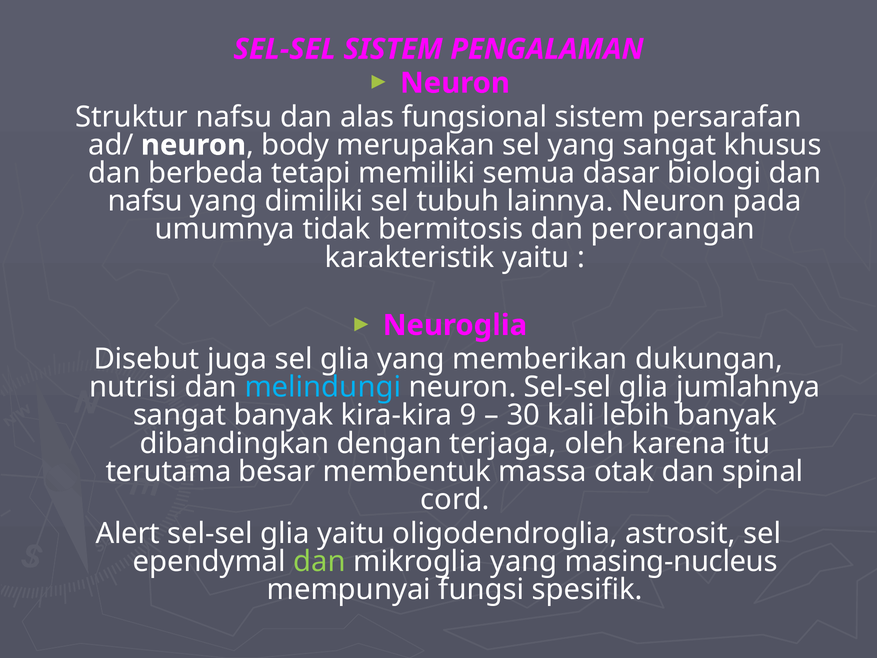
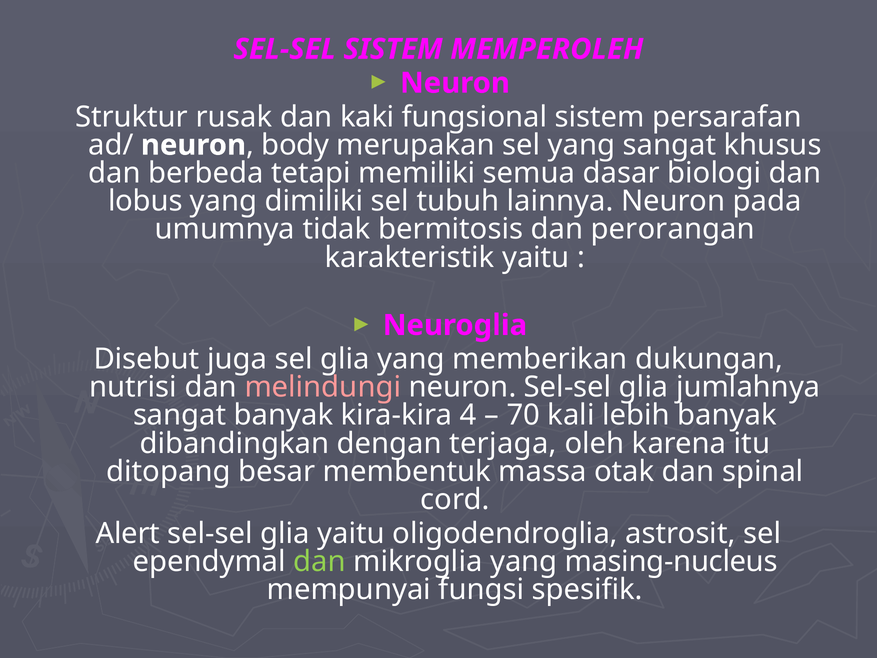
PENGALAMAN: PENGALAMAN -> MEMPEROLEH (547, 49)
Struktur nafsu: nafsu -> rusak (234, 117)
alas: alas -> kaki (367, 117)
nafsu: nafsu -> lobus (145, 201)
melindungi colour: light blue -> pink (323, 387)
9: 9 -> 4 (468, 415)
30: 30 -> 70 (523, 415)
terutama: terutama -> ditopang (168, 471)
